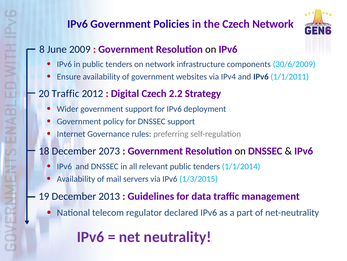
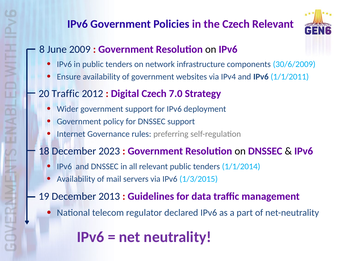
Czech Network: Network -> Relevant (273, 24)
2.2: 2.2 -> 7.0 (176, 93)
2073: 2073 -> 2023 (109, 151)
